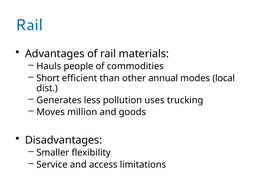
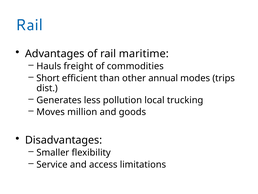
materials: materials -> maritime (144, 54)
people: people -> freight (78, 66)
local: local -> trips (224, 78)
uses: uses -> local (154, 100)
